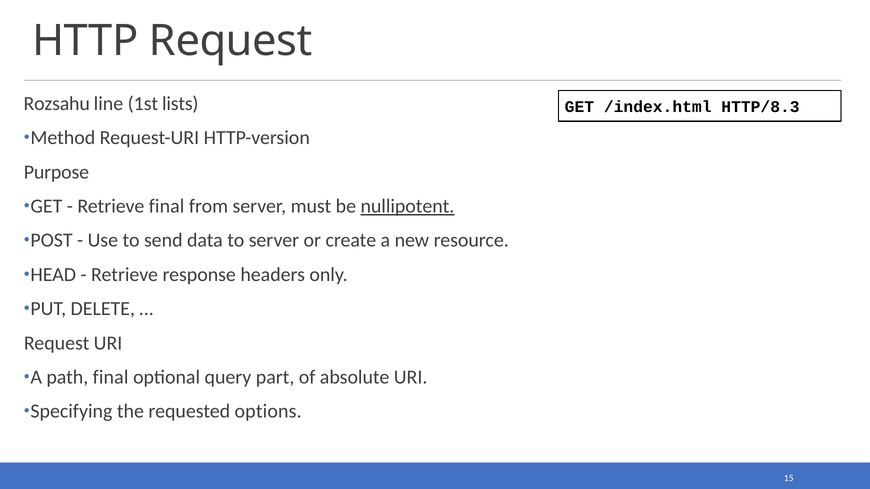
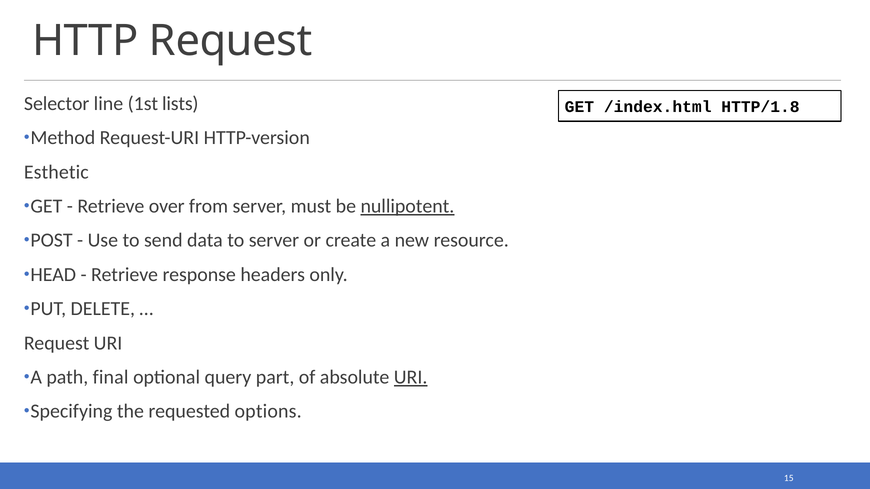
Rozsahu: Rozsahu -> Selector (57, 104)
HTTP/8.3: HTTP/8.3 -> HTTP/1.8 (760, 107)
Purpose: Purpose -> Esthetic (56, 172)
Retrieve final: final -> over (167, 206)
URI underline: none -> present (411, 377)
